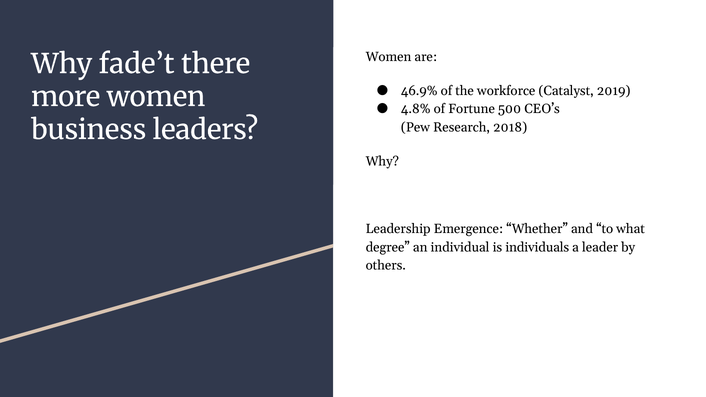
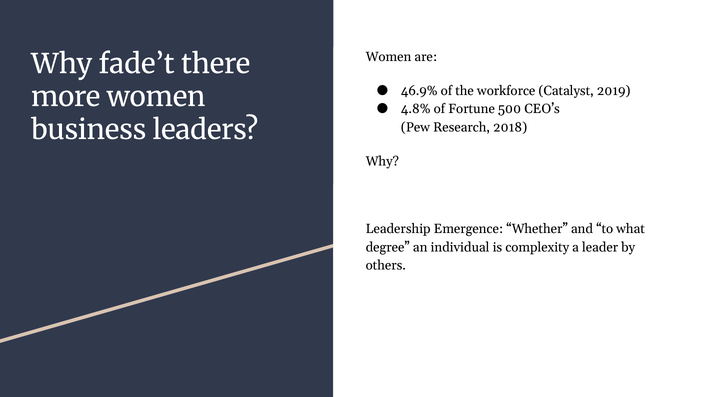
individuals: individuals -> complexity (537, 247)
